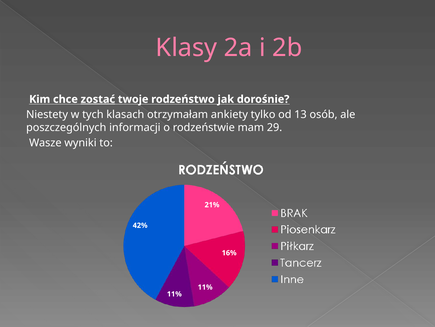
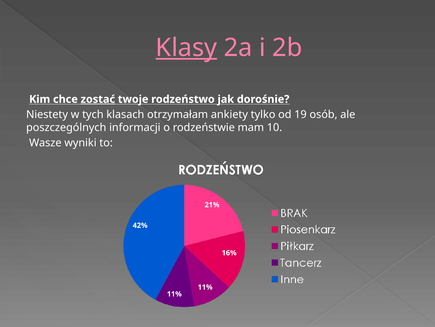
Klasy underline: none -> present (186, 48)
13: 13 -> 19 (300, 114)
29: 29 -> 10 (275, 127)
